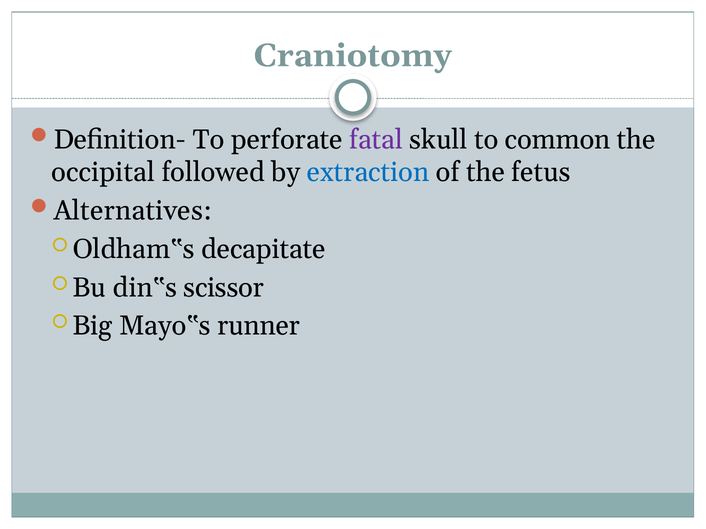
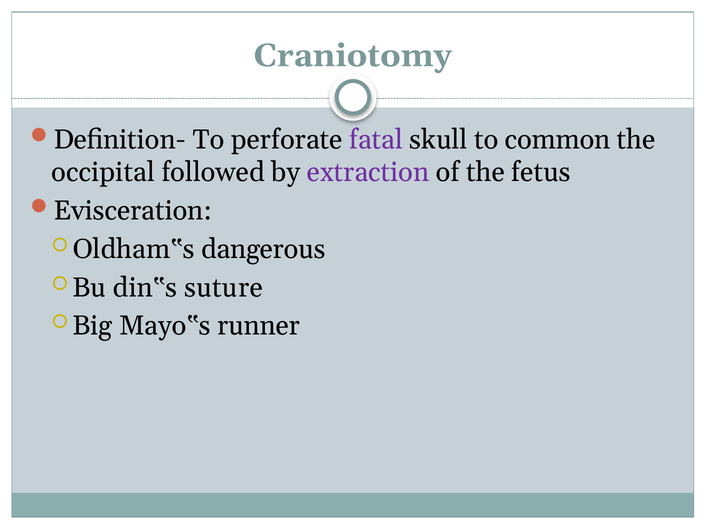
extraction colour: blue -> purple (368, 173)
Alternatives: Alternatives -> Evisceration (133, 211)
decapitate: decapitate -> dangerous (263, 249)
scissor: scissor -> suture (223, 288)
